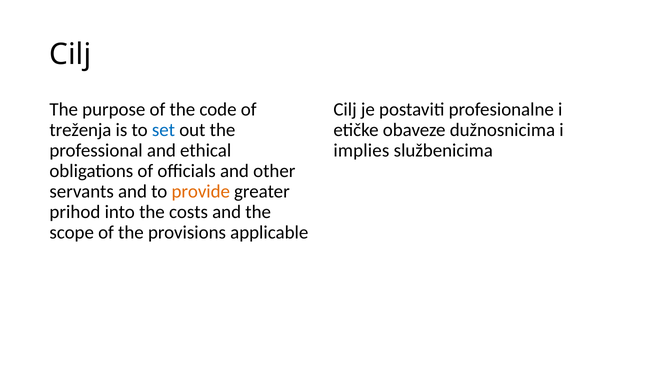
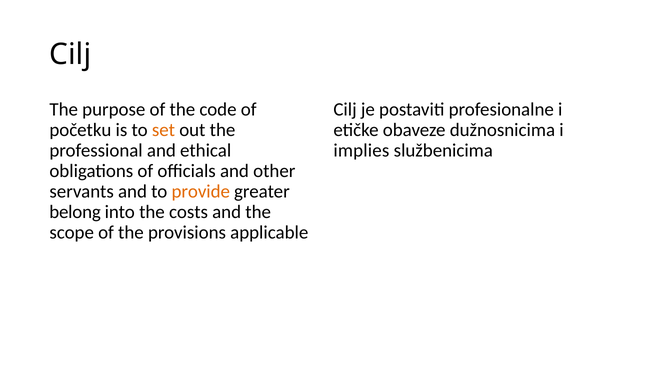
treženja: treženja -> početku (80, 130)
set colour: blue -> orange (163, 130)
prihod: prihod -> belong (75, 212)
